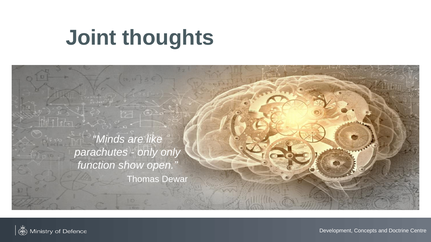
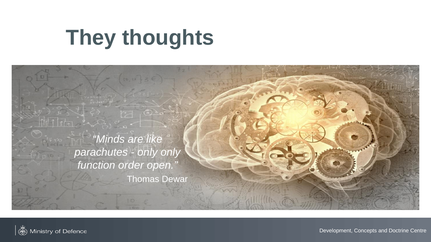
Joint: Joint -> They (91, 38)
show: show -> order (131, 165)
